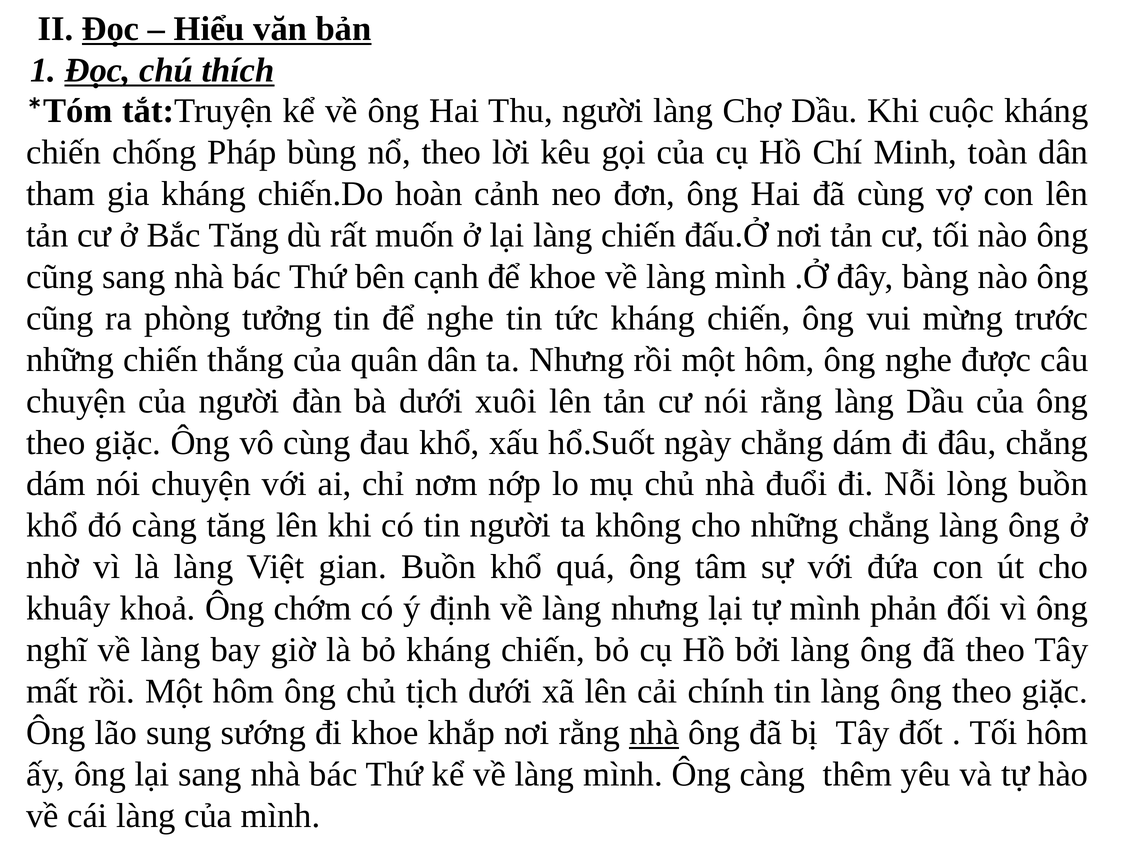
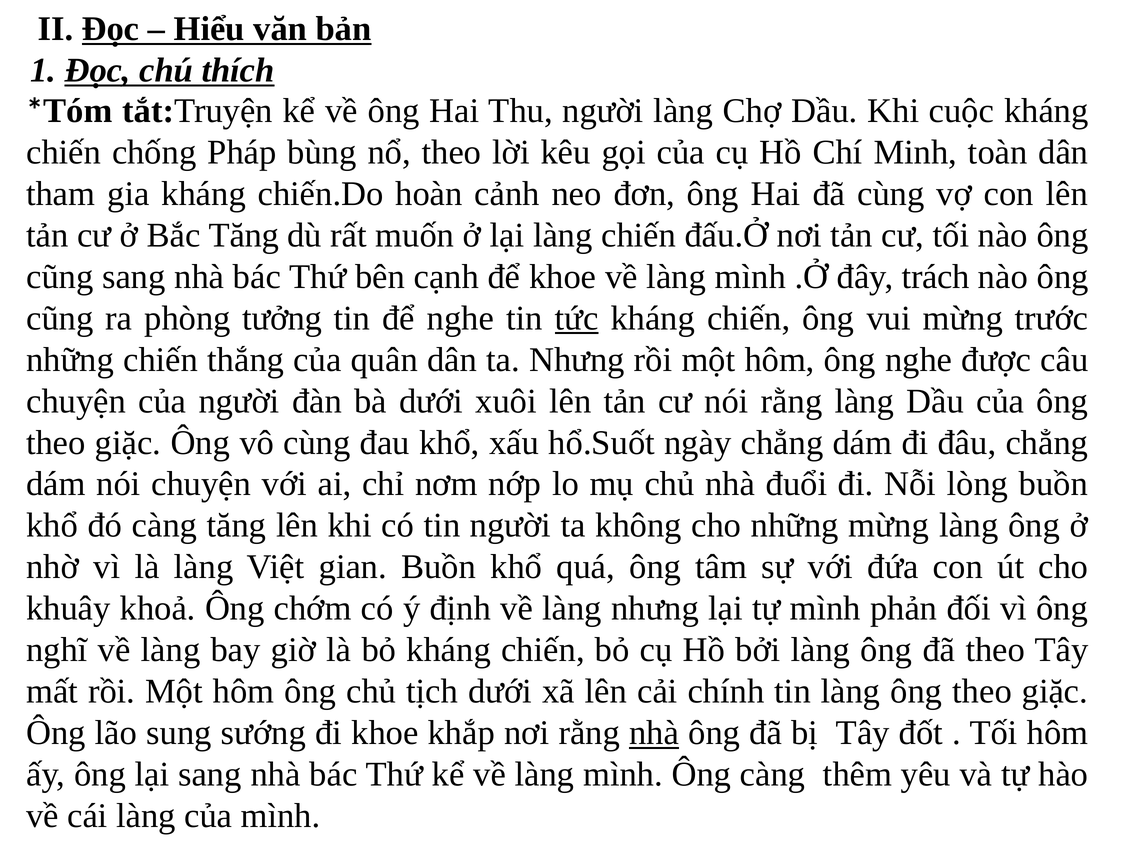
bàng: bàng -> trách (936, 277)
tức underline: none -> present (577, 318)
những chẳng: chẳng -> mừng (889, 526)
